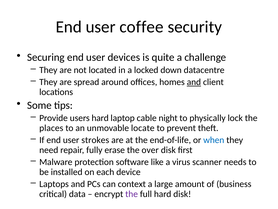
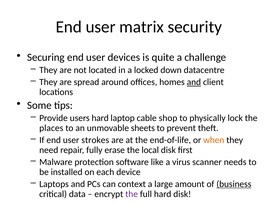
coffee: coffee -> matrix (142, 27)
night: night -> shop (168, 118)
locate: locate -> sheets (143, 128)
when colour: blue -> orange (214, 140)
over: over -> local (150, 150)
business underline: none -> present (234, 184)
